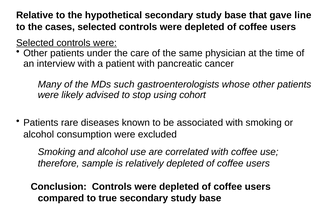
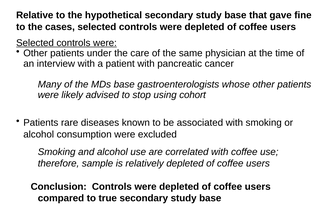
line: line -> fine (303, 15)
MDs such: such -> base (124, 85)
